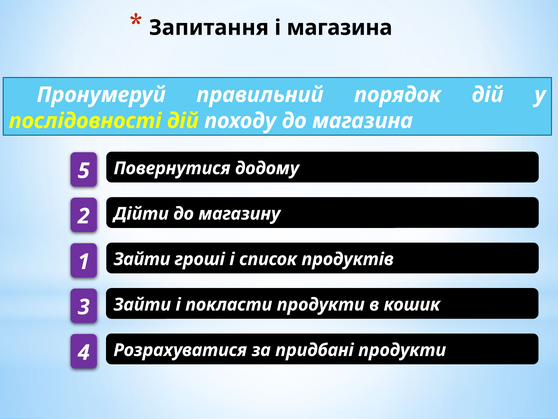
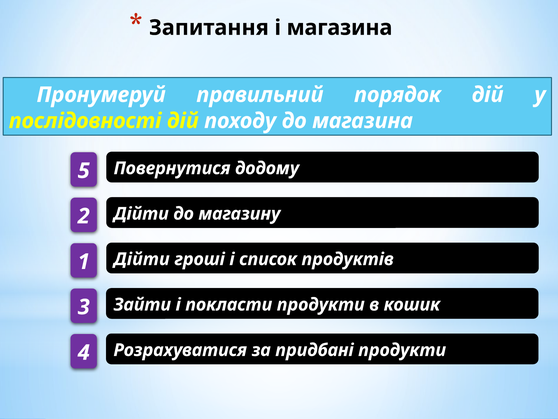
Зайти: Зайти -> Дійти (142, 259)
